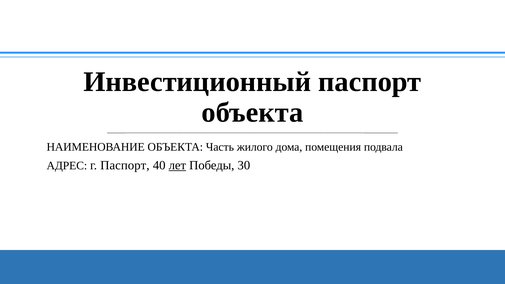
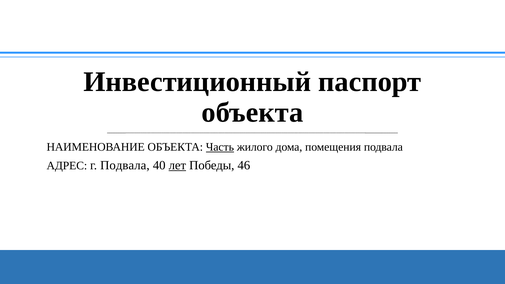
Часть underline: none -> present (220, 147)
г Паспорт: Паспорт -> Подвала (125, 165)
30: 30 -> 46 (244, 165)
